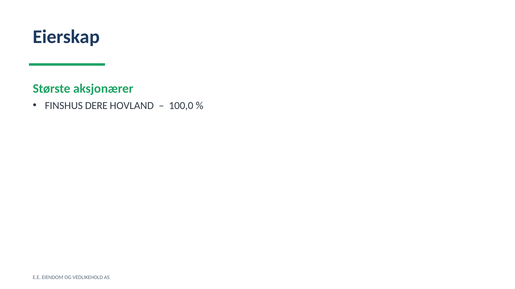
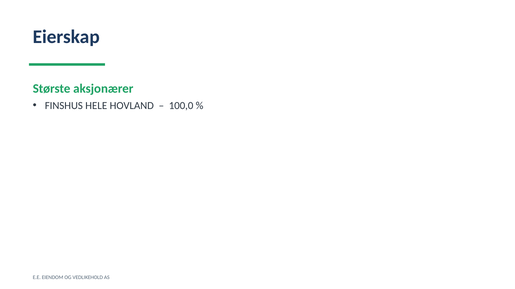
DERE: DERE -> HELE (96, 106)
